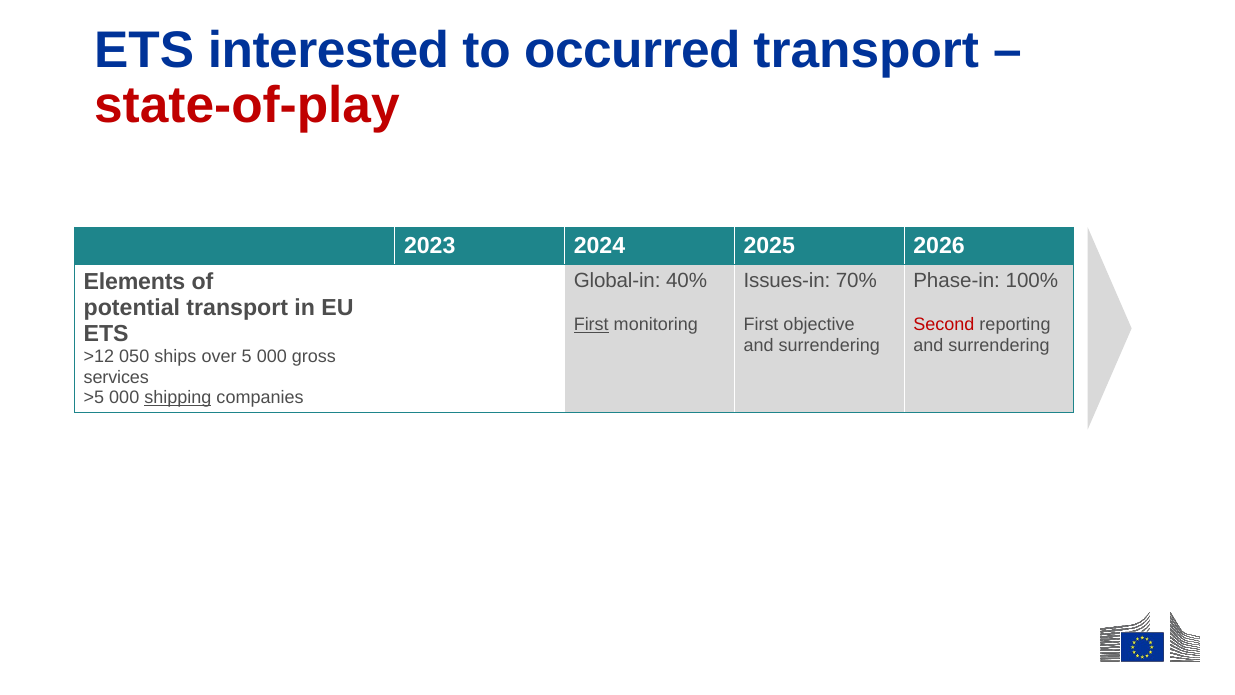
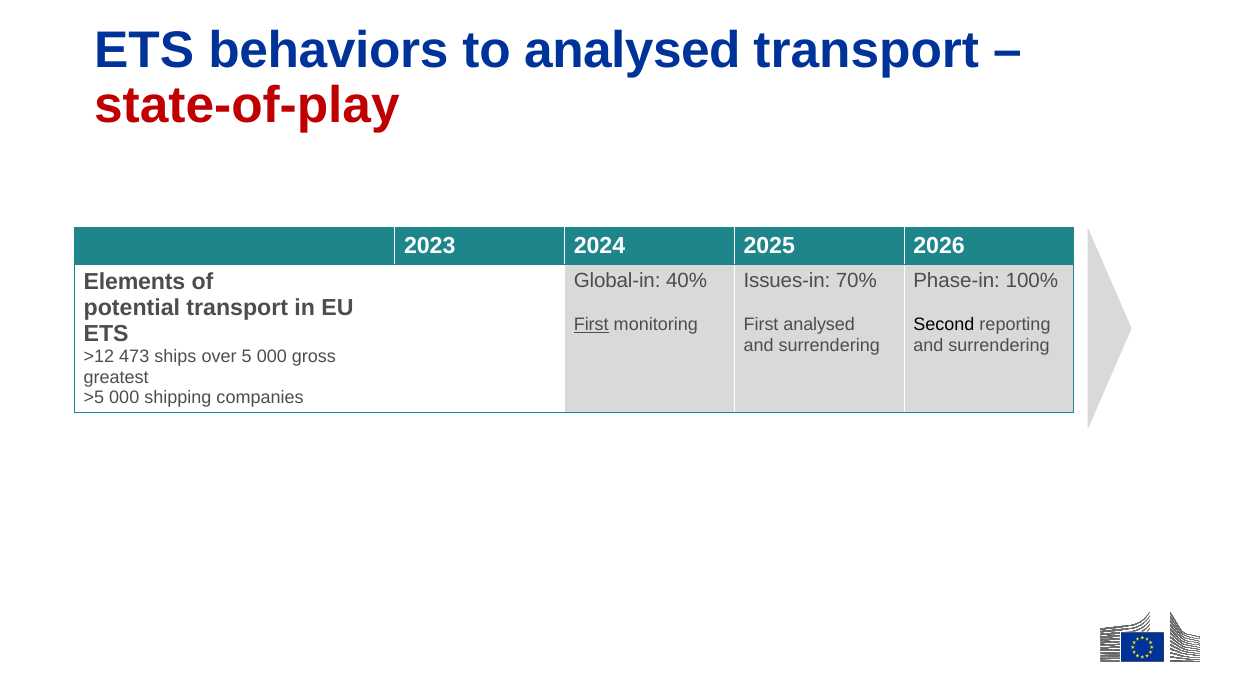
interested: interested -> behaviors (328, 50)
to occurred: occurred -> analysed (632, 50)
First objective: objective -> analysed (819, 325)
Second colour: red -> black (944, 325)
050: 050 -> 473 (134, 357)
services: services -> greatest (116, 377)
shipping underline: present -> none (178, 397)
